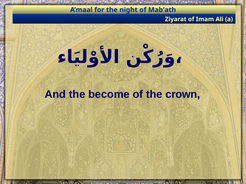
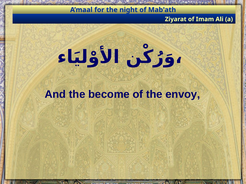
crown: crown -> envoy (183, 95)
